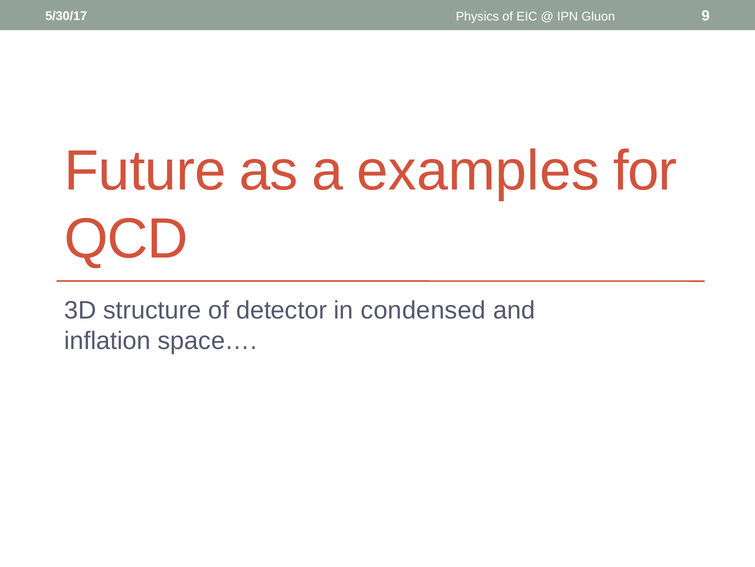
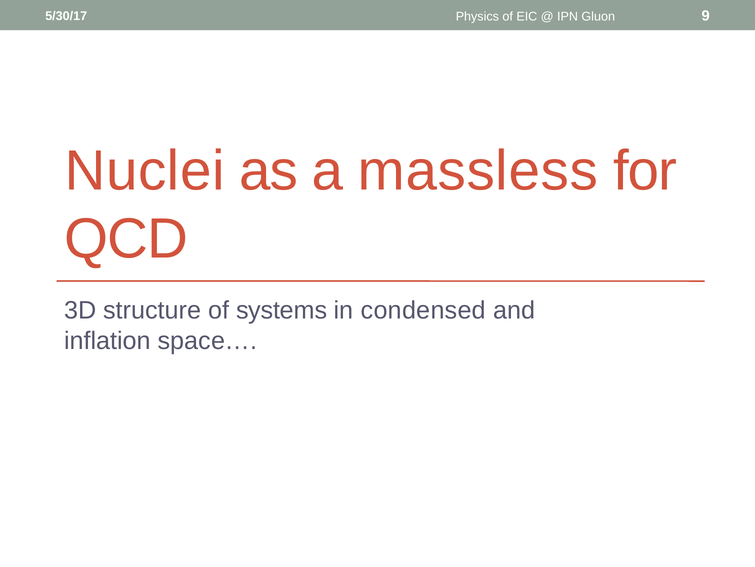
Future: Future -> Nuclei (145, 171)
examples: examples -> massless (478, 171)
detector: detector -> systems (282, 310)
